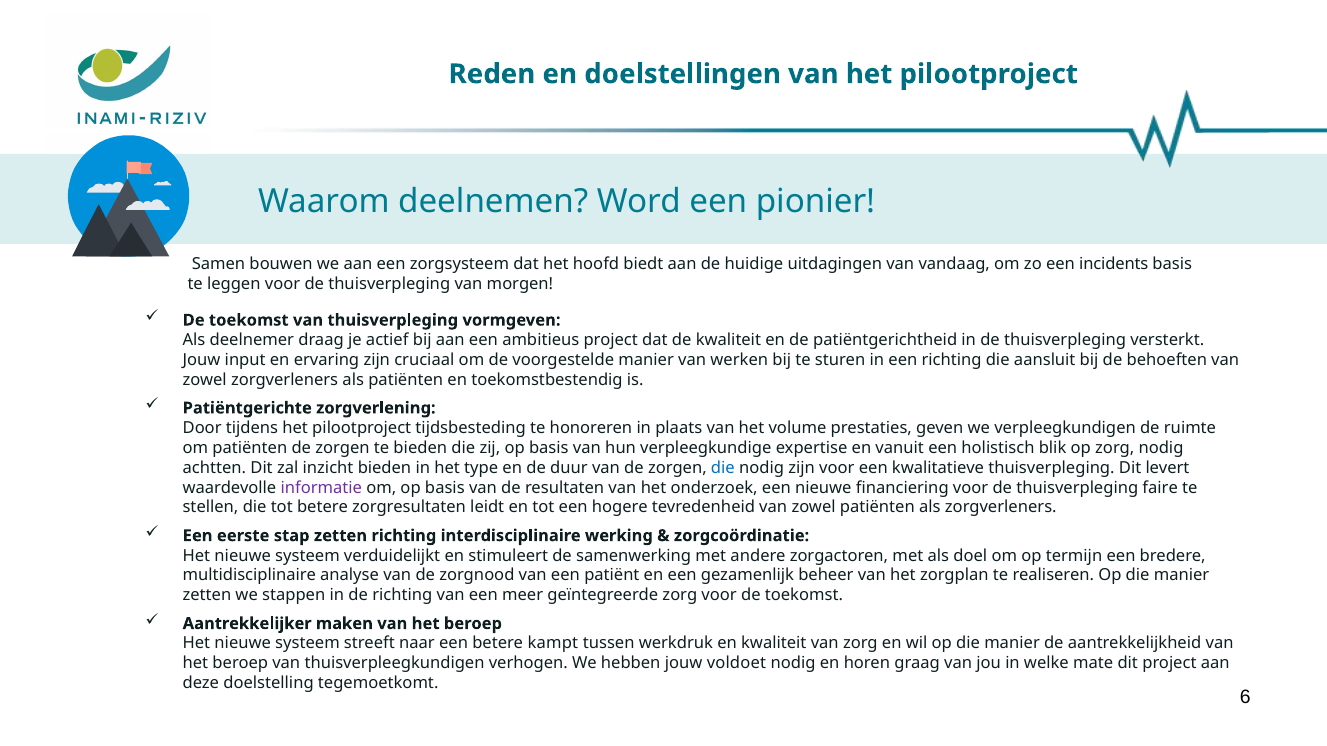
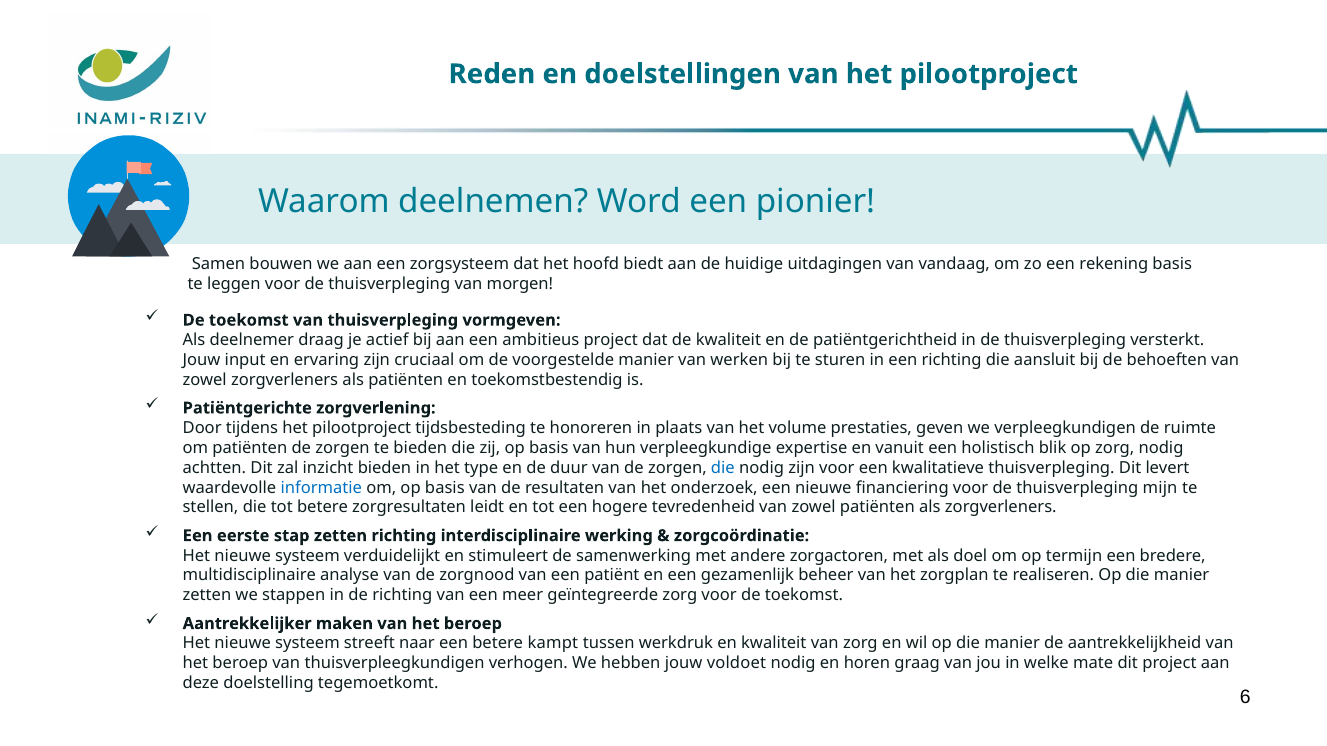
incidents: incidents -> rekening (1114, 265)
informatie colour: purple -> blue (321, 488)
faire: faire -> mijn (1160, 488)
